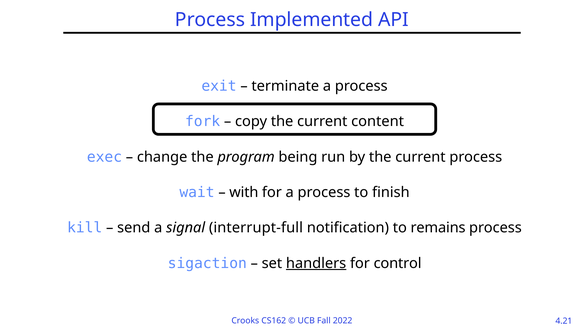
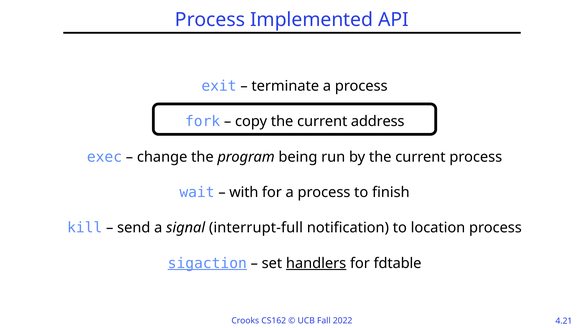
content: content -> address (378, 122)
remains: remains -> location (438, 228)
sigaction underline: none -> present (207, 264)
control: control -> fdtable (398, 264)
